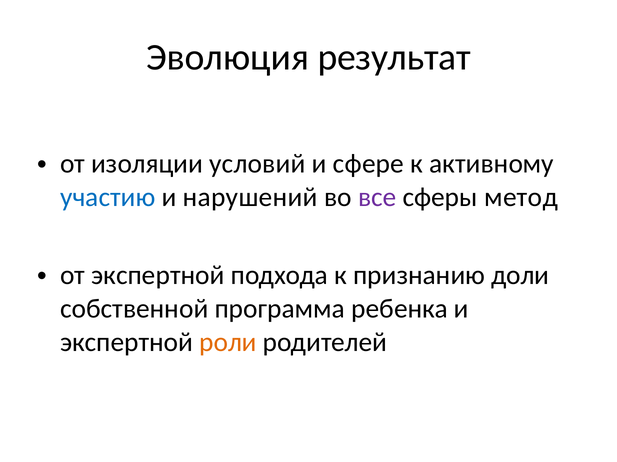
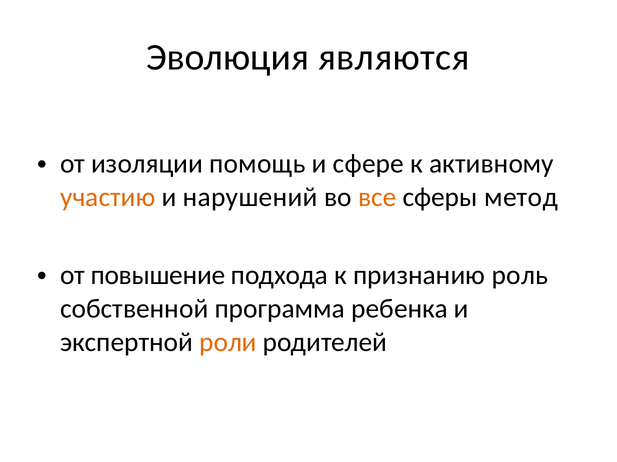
результат: результат -> являются (394, 57)
условий: условий -> помощь (257, 164)
участию colour: blue -> orange (108, 198)
все colour: purple -> orange (377, 198)
от экспертной: экспертной -> повышение (158, 276)
доли: доли -> роль (520, 276)
